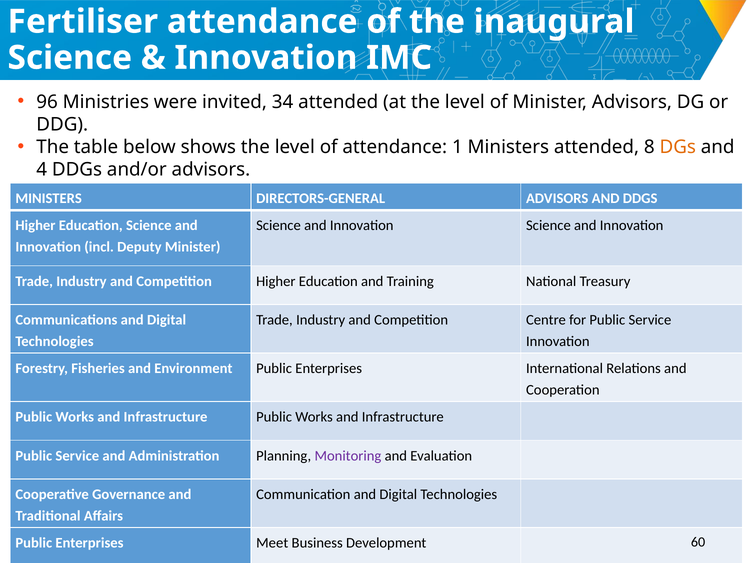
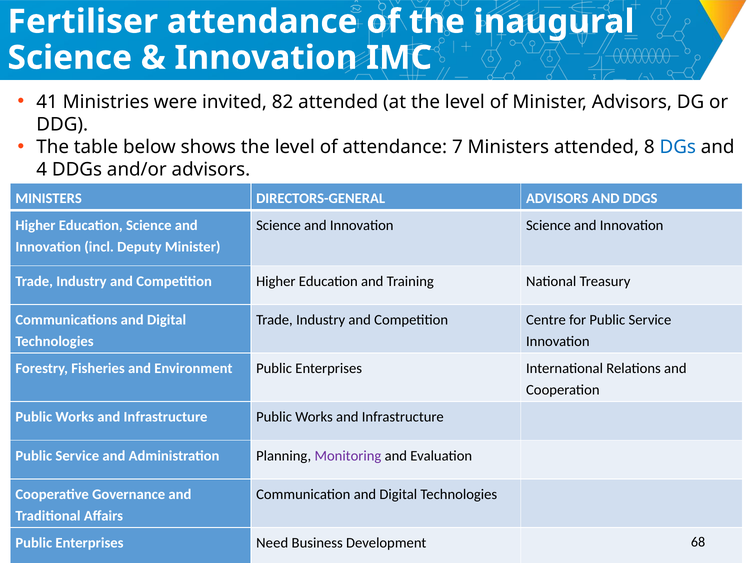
96: 96 -> 41 (47, 102)
34: 34 -> 82 (283, 102)
1: 1 -> 7 (457, 147)
DGs colour: orange -> blue (678, 147)
Meet: Meet -> Need (272, 542)
60: 60 -> 68 (698, 541)
